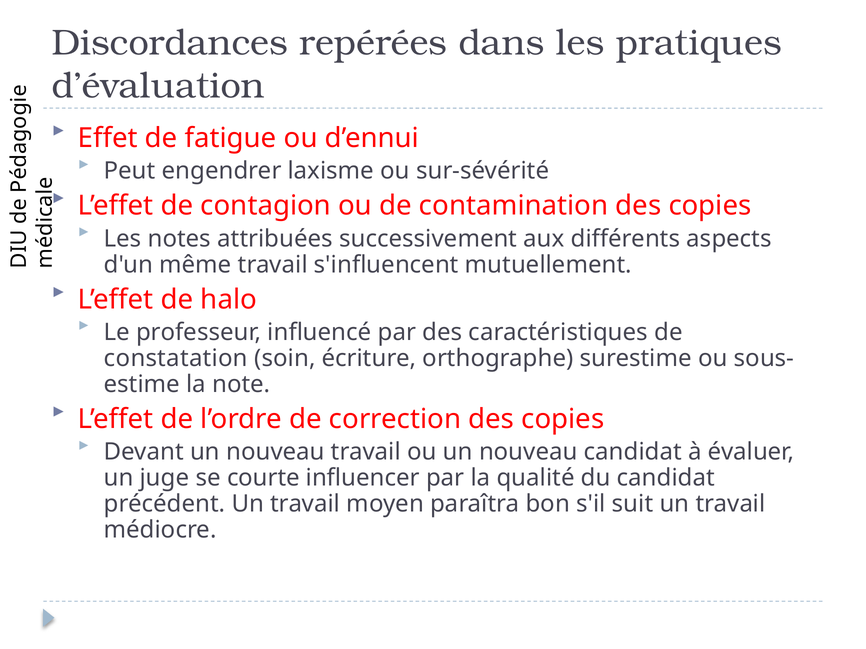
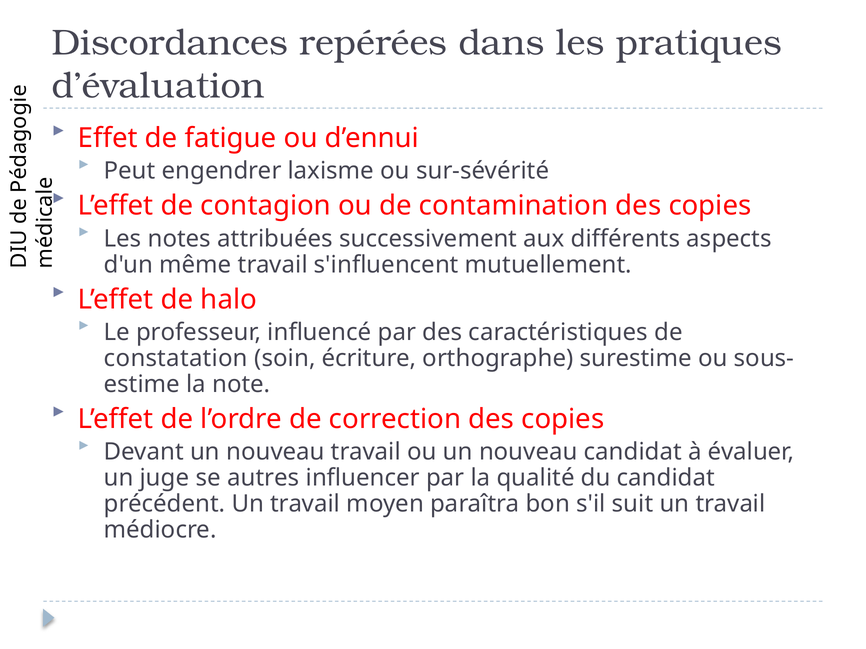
courte: courte -> autres (263, 478)
